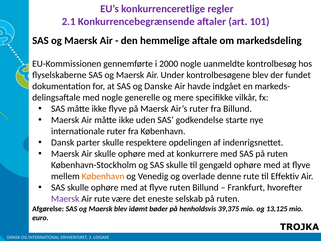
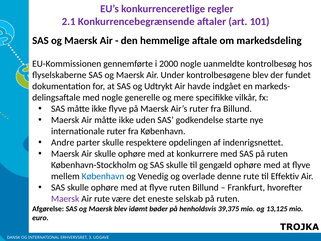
Danske: Danske -> Udtrykt (158, 86)
Dansk: Dansk -> Andre (63, 142)
København colour: orange -> blue (103, 176)
